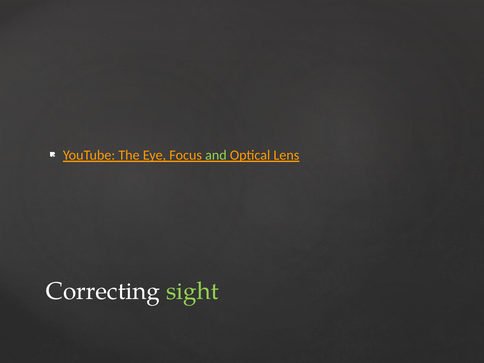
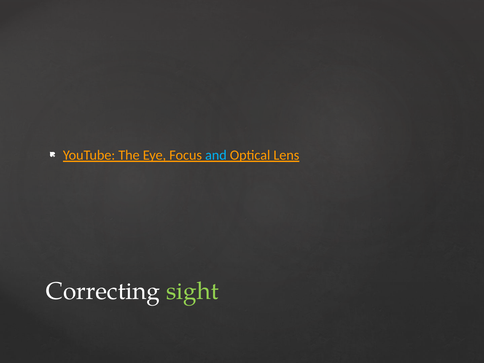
and colour: light green -> light blue (216, 155)
